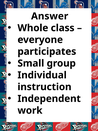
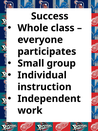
Answer: Answer -> Success (50, 16)
